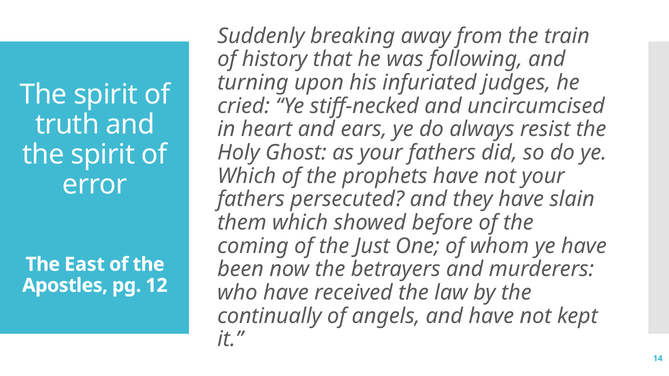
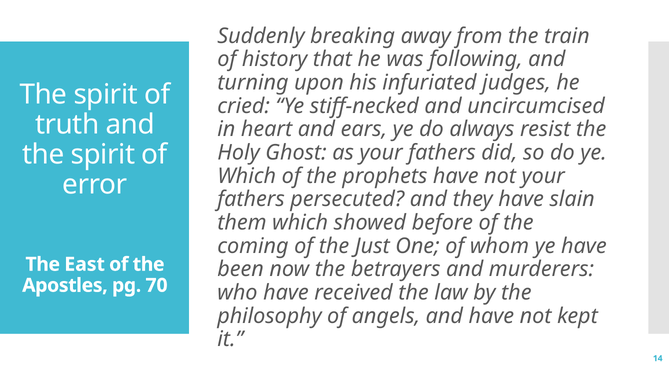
12: 12 -> 70 (157, 286)
continually: continually -> philosophy (269, 316)
